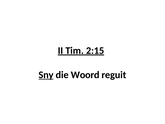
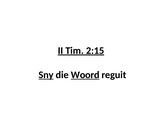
Woord underline: none -> present (85, 75)
